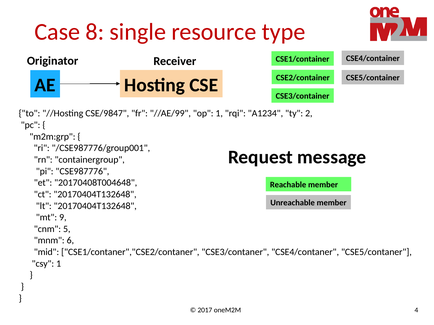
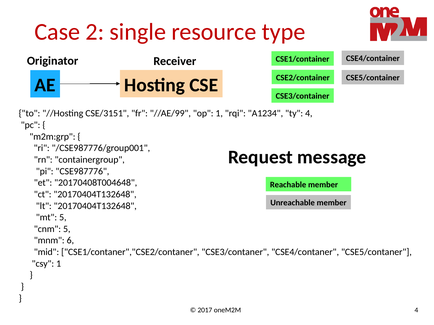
8: 8 -> 2 (95, 32)
CSE/9847: CSE/9847 -> CSE/3151 (107, 114)
ty 2: 2 -> 4 (309, 114)
mt 9: 9 -> 5 (63, 218)
